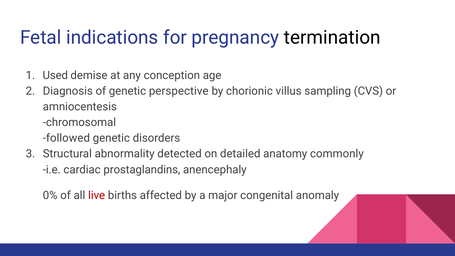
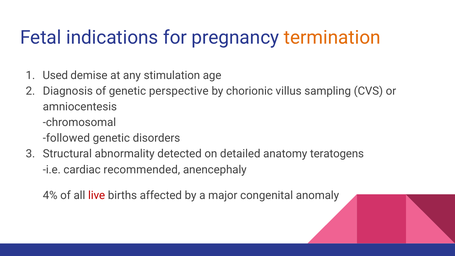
termination colour: black -> orange (332, 38)
conception: conception -> stimulation (172, 75)
commonly: commonly -> teratogens (337, 154)
prostaglandins: prostaglandins -> recommended (142, 170)
0%: 0% -> 4% (50, 195)
